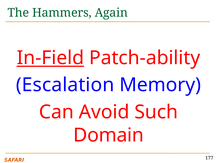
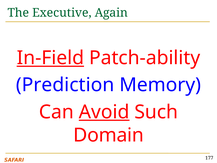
Hammers: Hammers -> Executive (62, 13)
Escalation: Escalation -> Prediction (65, 85)
Avoid underline: none -> present (104, 112)
